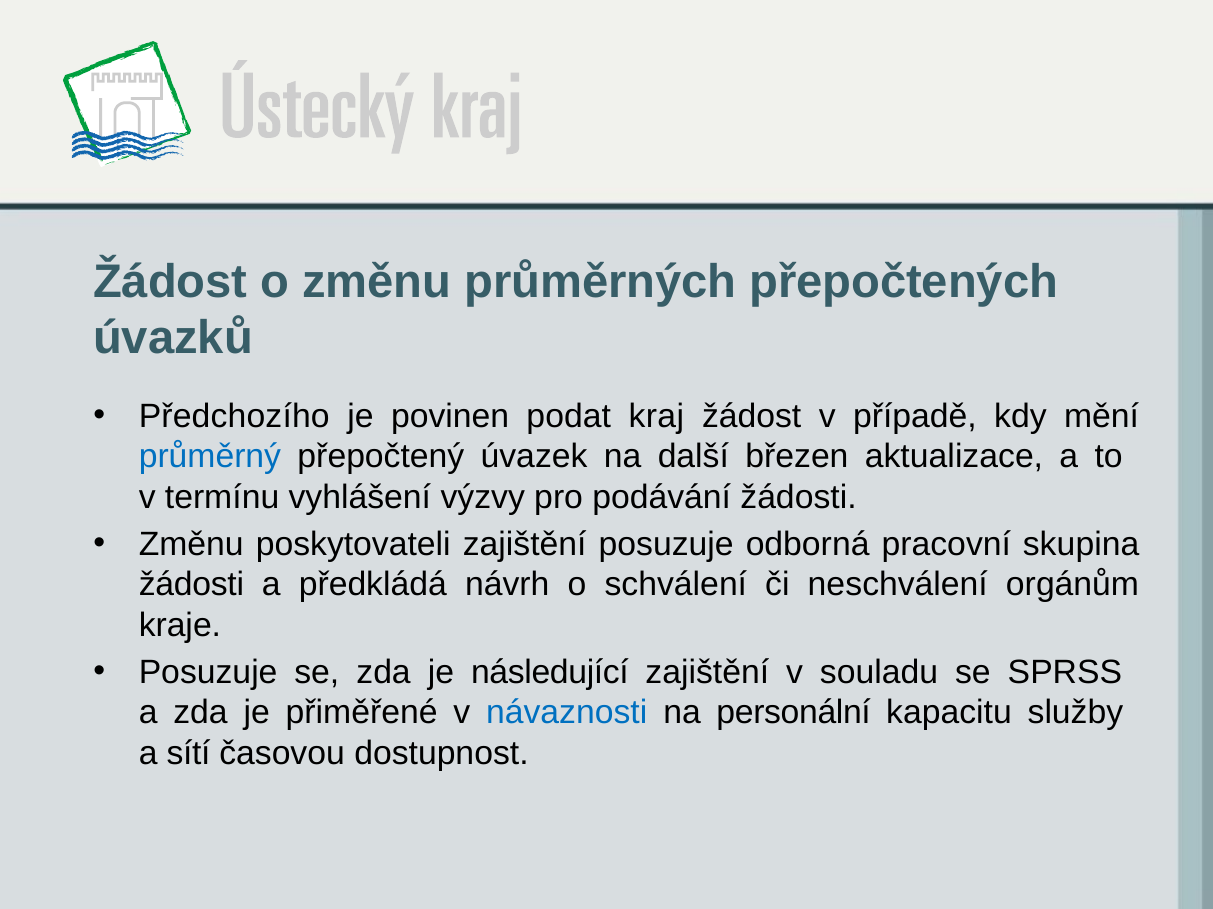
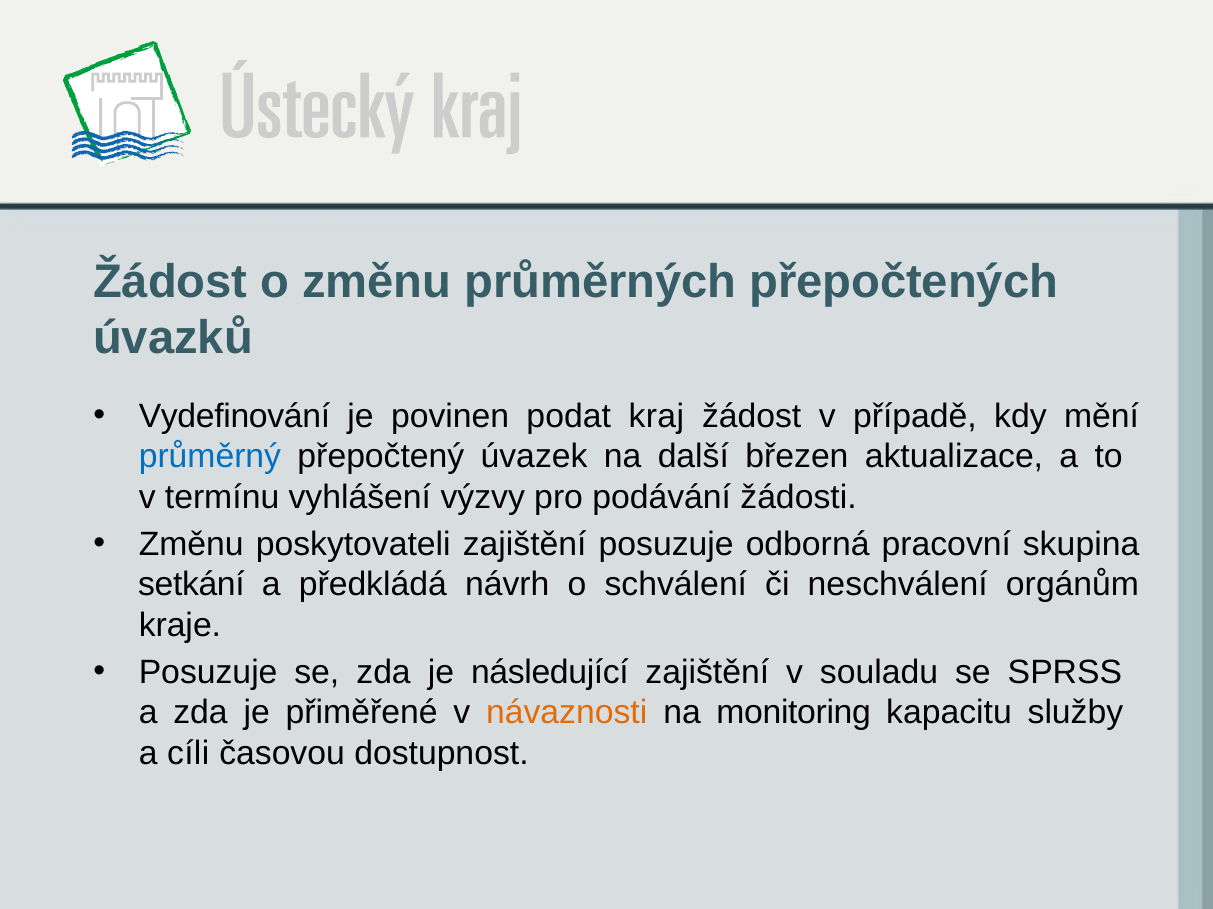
Předchozího: Předchozího -> Vydefinování (234, 417)
žádosti: žádosti -> setkání (191, 585)
návaznosti colour: blue -> orange (567, 713)
personální: personální -> monitoring (794, 713)
sítí: sítí -> cíli (188, 754)
